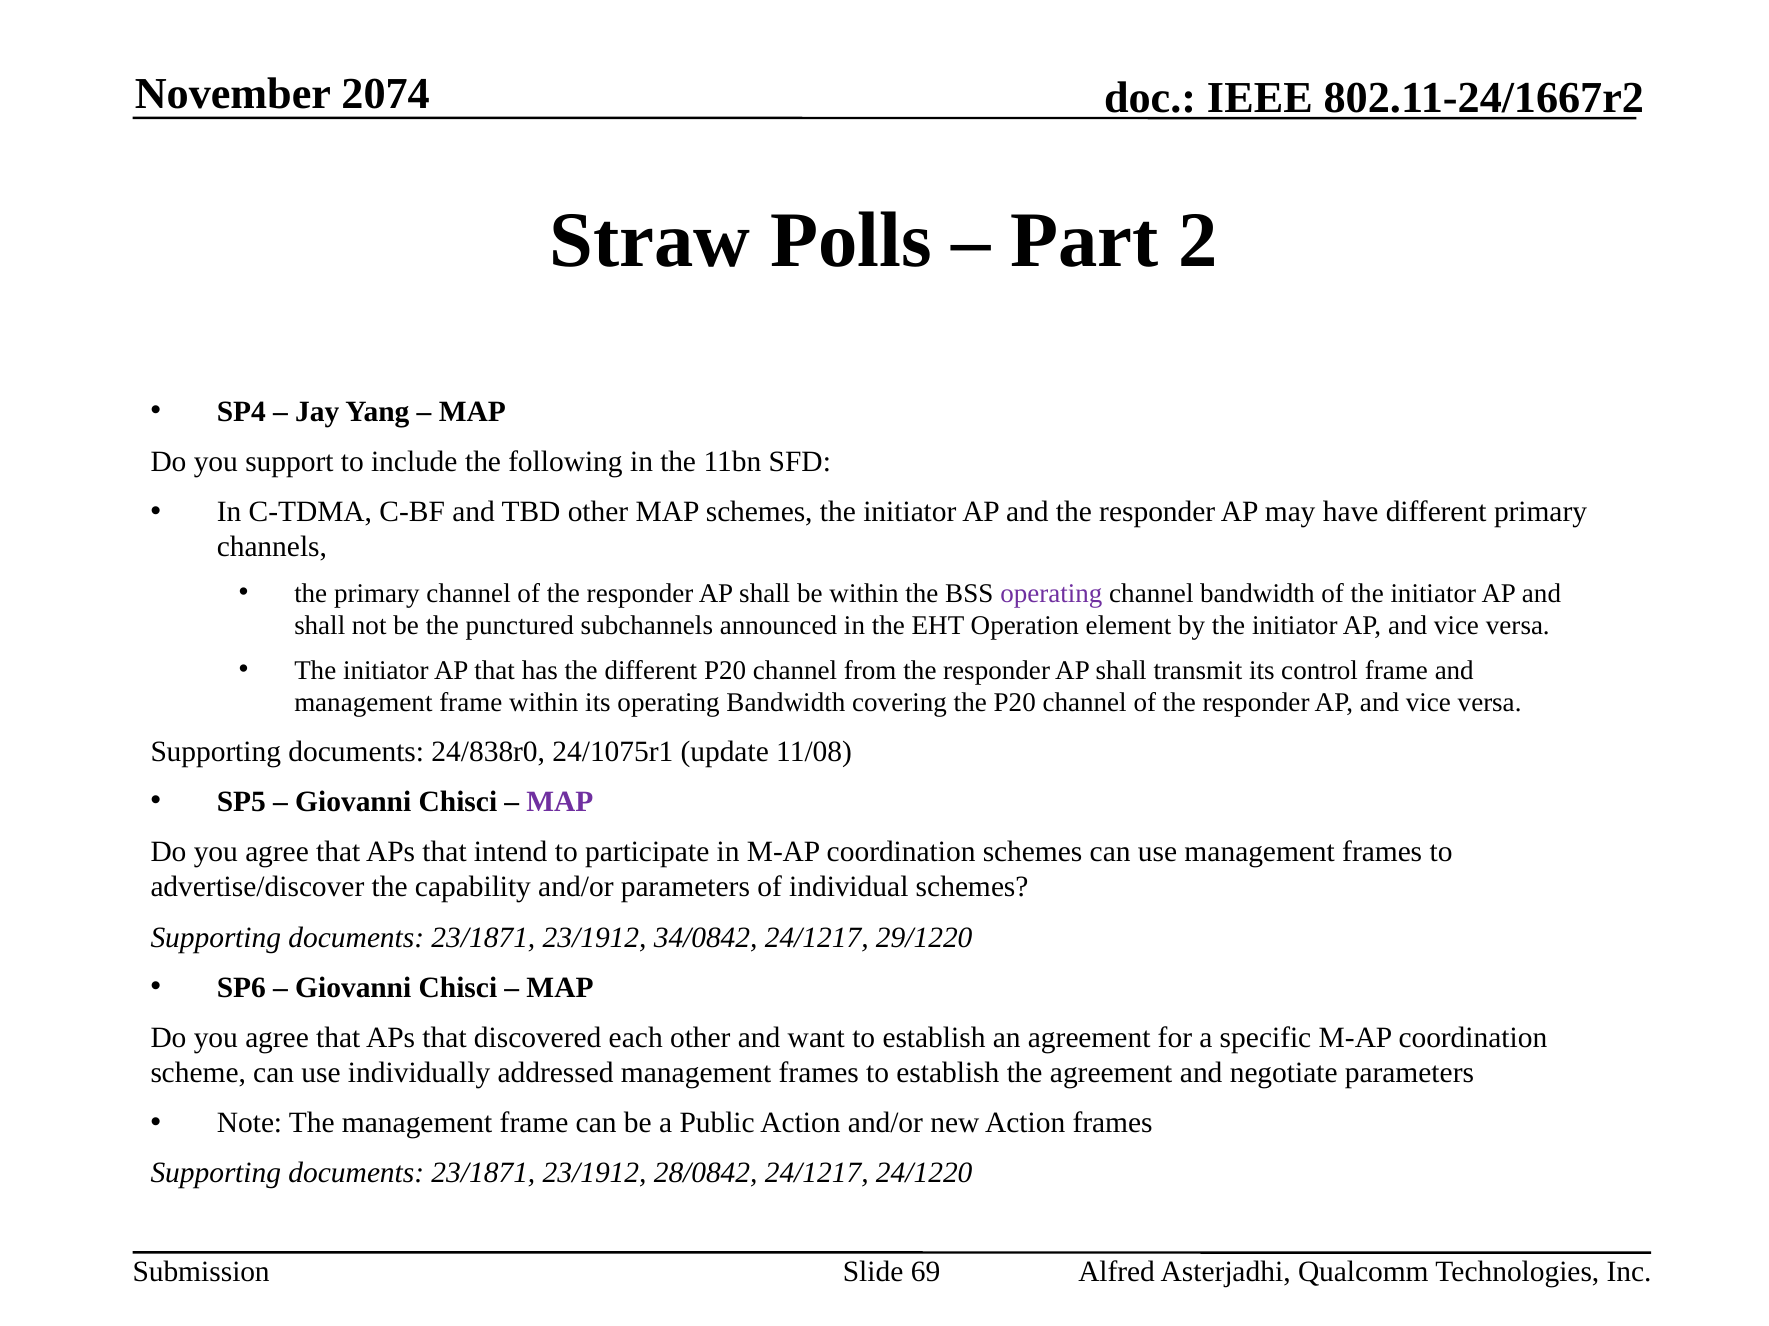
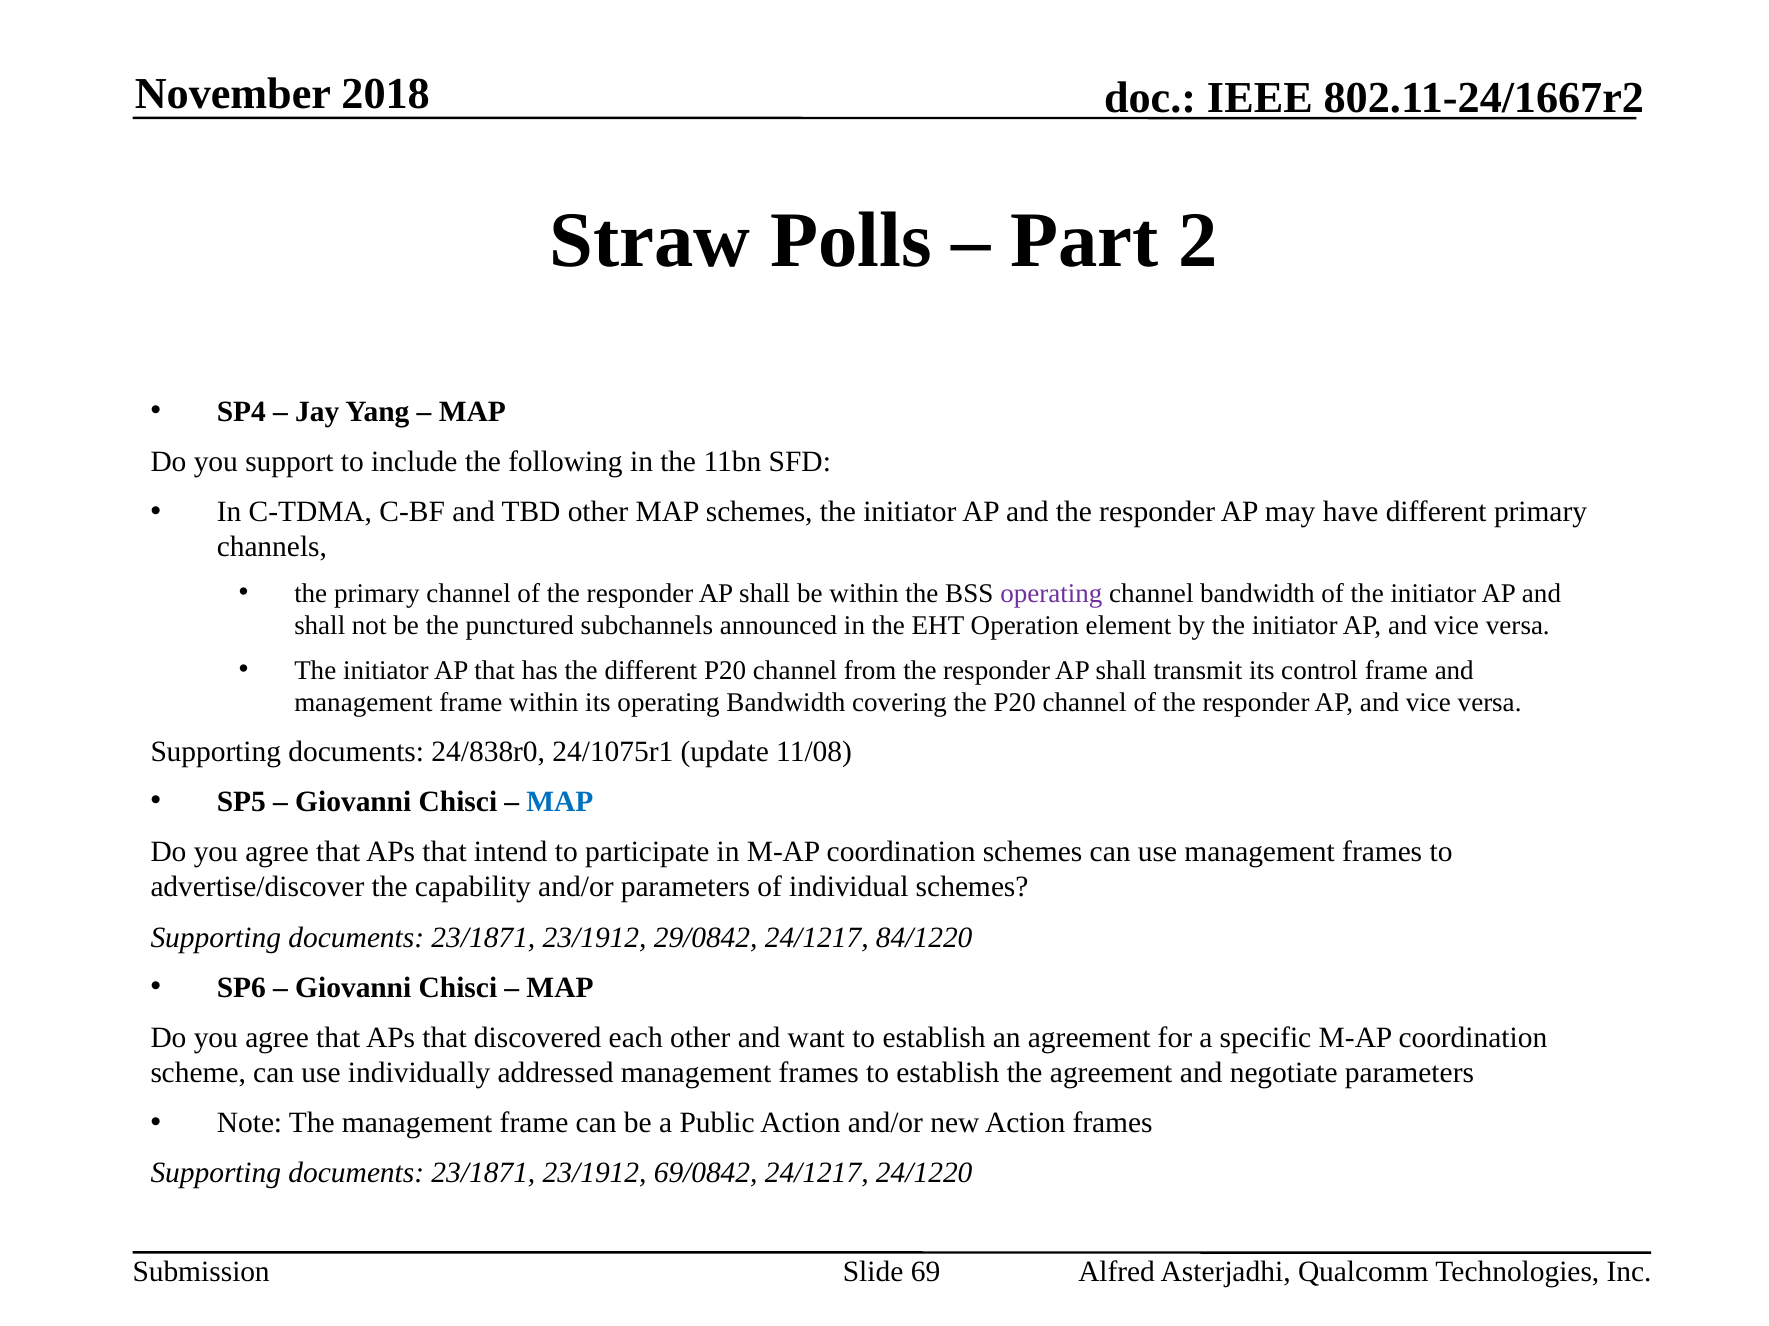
2074: 2074 -> 2018 (386, 94)
MAP colour: purple -> blue (560, 802)
34/0842: 34/0842 -> 29/0842 (706, 938)
29/1220: 29/1220 -> 84/1220 (924, 938)
28/0842: 28/0842 -> 69/0842 (706, 1174)
